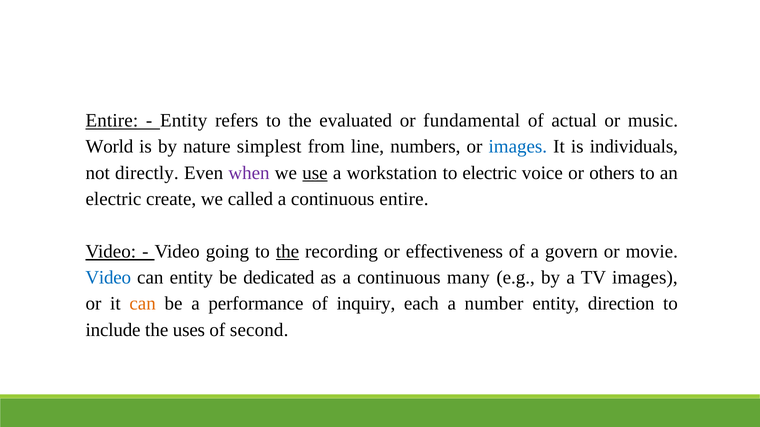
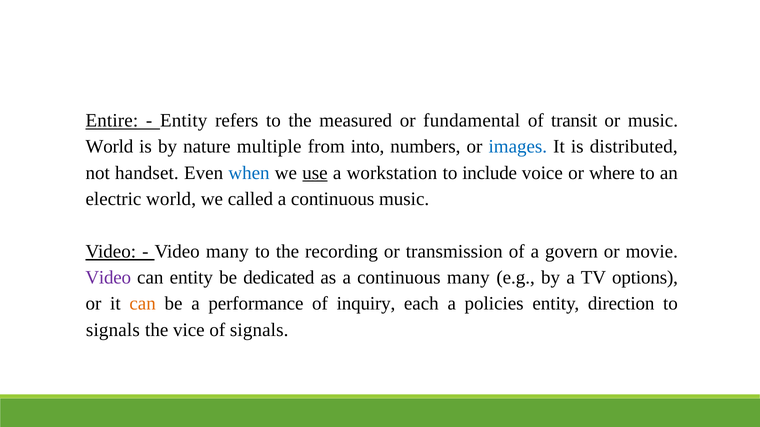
evaluated: evaluated -> measured (356, 121)
actual: actual -> transit (574, 121)
simplest: simplest -> multiple (269, 147)
line: line -> into (368, 147)
individuals: individuals -> distributed (634, 147)
directly: directly -> handset (147, 173)
when colour: purple -> blue (249, 173)
to electric: electric -> include (490, 173)
others: others -> where (612, 173)
electric create: create -> world (171, 199)
continuous entire: entire -> music (404, 199)
Video going: going -> many (227, 252)
the underline: present -> none (287, 252)
effectiveness: effectiveness -> transmission (454, 252)
Video colour: blue -> purple (108, 278)
TV images: images -> options (645, 278)
number: number -> policies (494, 304)
include: include -> signals (113, 330)
uses: uses -> vice (189, 330)
of second: second -> signals (259, 330)
